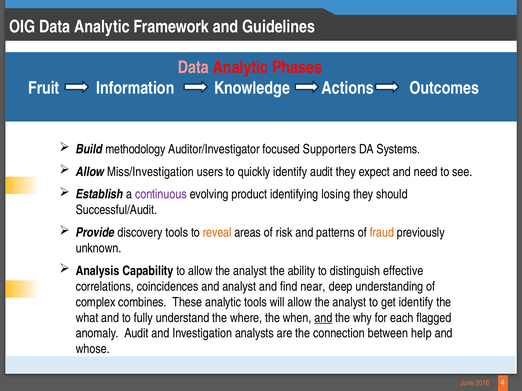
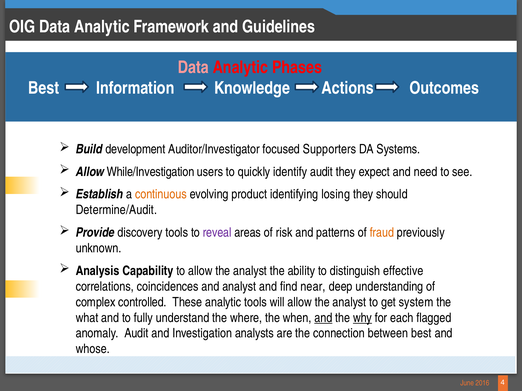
Fruit: Fruit -> Best (44, 88)
methodology: methodology -> development (135, 149)
Miss/Investigation: Miss/Investigation -> While/Investigation (151, 172)
continuous colour: purple -> orange (161, 195)
Successful/Audit: Successful/Audit -> Determine/Audit (116, 210)
reveal colour: orange -> purple (217, 233)
combines: combines -> controlled (142, 302)
get identify: identify -> system (416, 302)
why underline: none -> present (363, 318)
between help: help -> best (421, 334)
